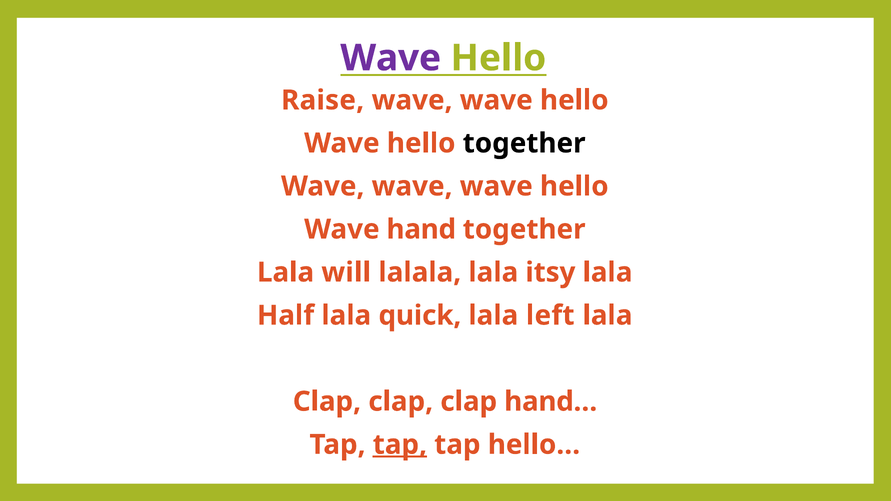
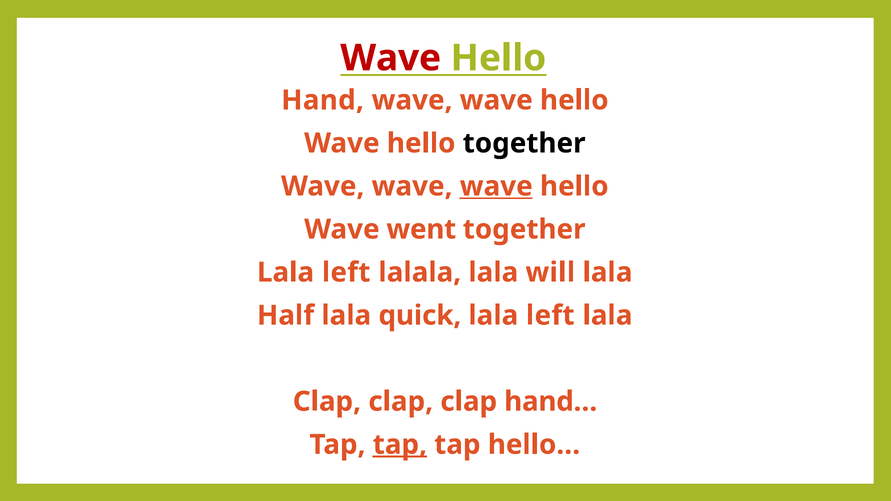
Wave colour: purple -> red (391, 58)
Raise: Raise -> Hand (323, 100)
wave underline: none -> present (496, 186)
hand: hand -> went (421, 229)
will: will -> left (346, 273)
itsy: itsy -> will (550, 273)
